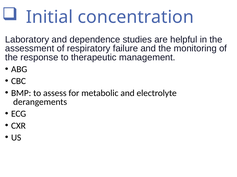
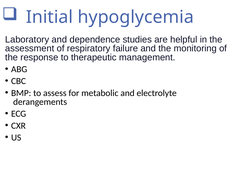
concentration: concentration -> hypoglycemia (136, 17)
